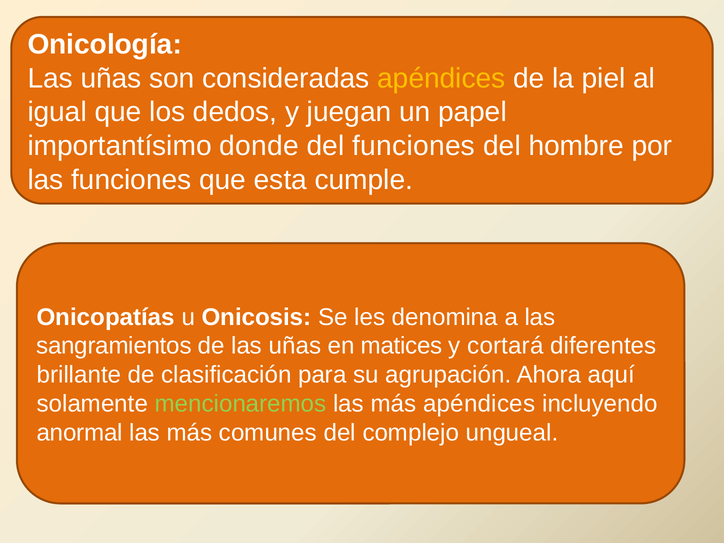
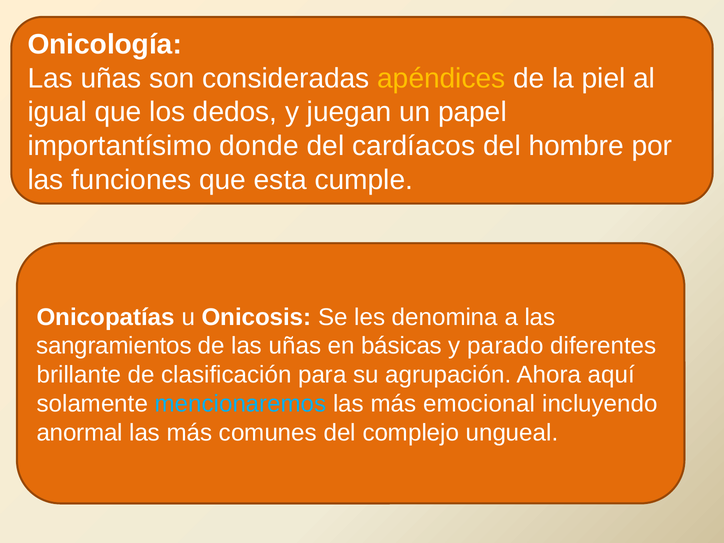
del funciones: funciones -> cardíacos (414, 146)
matices: matices -> básicas (402, 346)
cortará: cortará -> parado (505, 346)
mencionaremos colour: light green -> light blue (241, 404)
más apéndices: apéndices -> emocional (479, 404)
